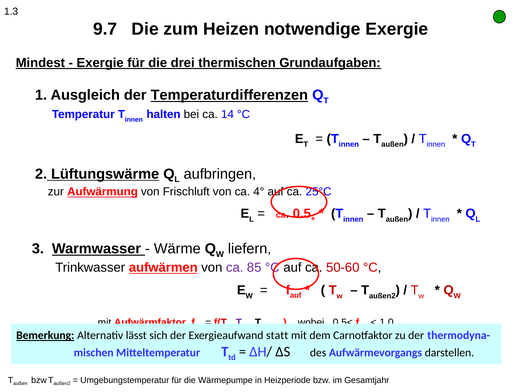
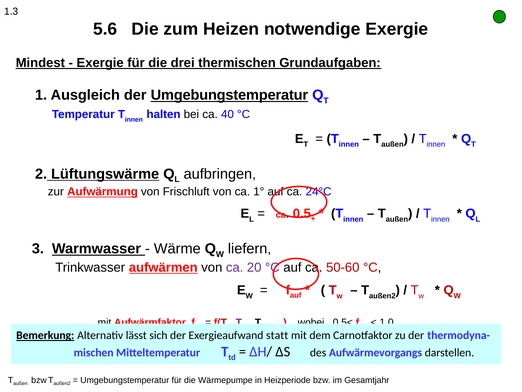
9.7: 9.7 -> 5.6 (105, 29)
der Temperaturdifferenzen: Temperaturdifferenzen -> Umgebungstemperatur (229, 95)
14: 14 -> 40 (227, 114)
4°: 4° -> 1° (259, 191)
25°C: 25°C -> 24°C (319, 191)
85: 85 -> 20 (254, 267)
